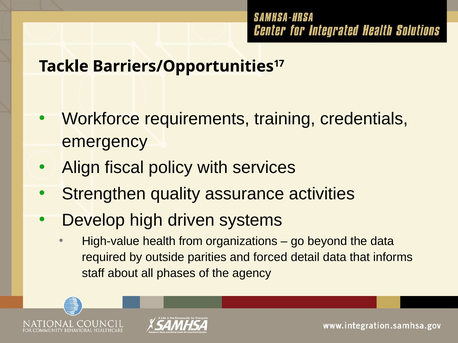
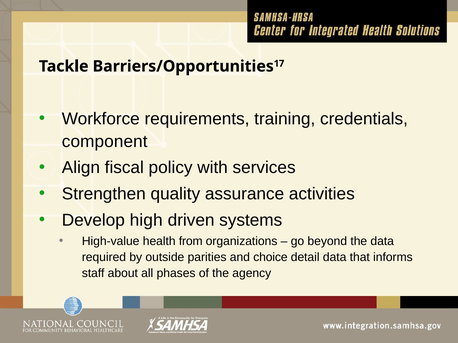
emergency: emergency -> component (105, 142)
forced: forced -> choice (270, 257)
